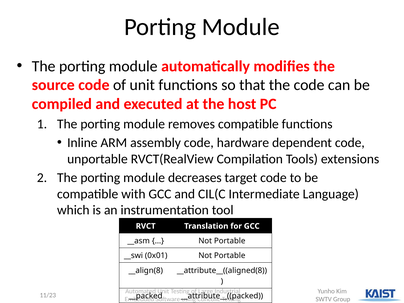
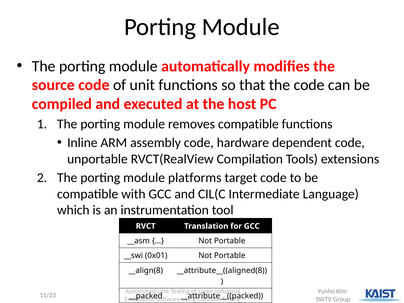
decreases: decreases -> platforms (195, 178)
